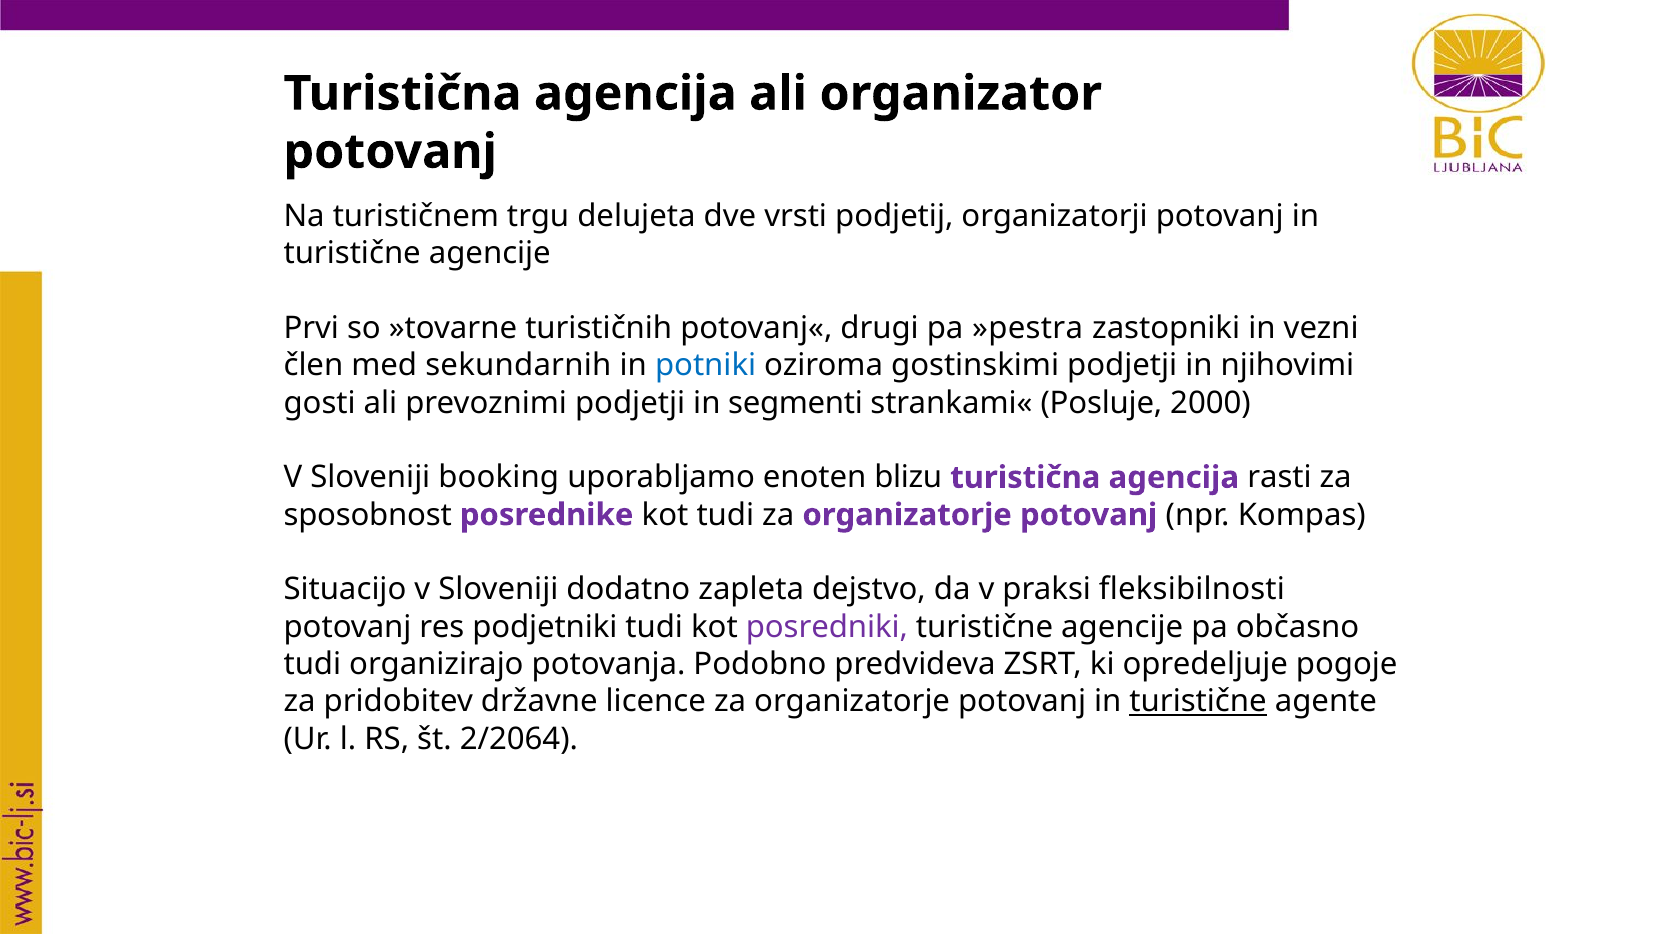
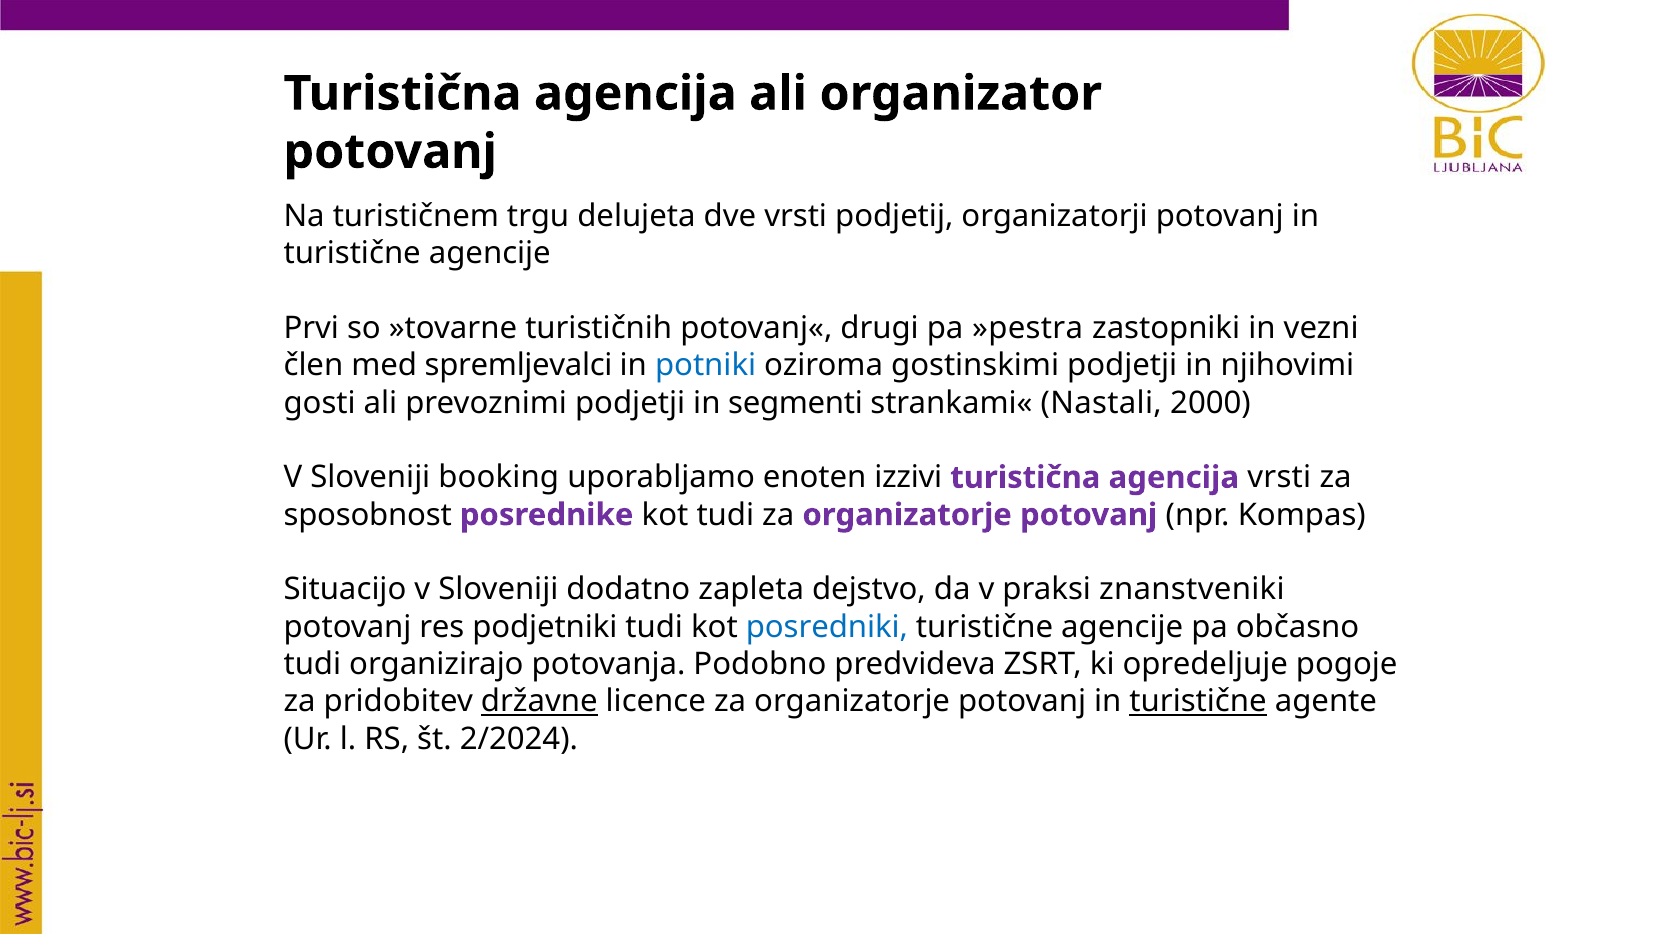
sekundarnih: sekundarnih -> spremljevalci (519, 366)
Posluje: Posluje -> Nastali (1101, 403)
blizu: blizu -> izzivi (908, 478)
agencija rasti: rasti -> vrsti (1279, 478)
fleksibilnosti: fleksibilnosti -> znanstveniki (1192, 590)
posredniki colour: purple -> blue (827, 627)
državne underline: none -> present (539, 702)
2/2064: 2/2064 -> 2/2024 (519, 739)
